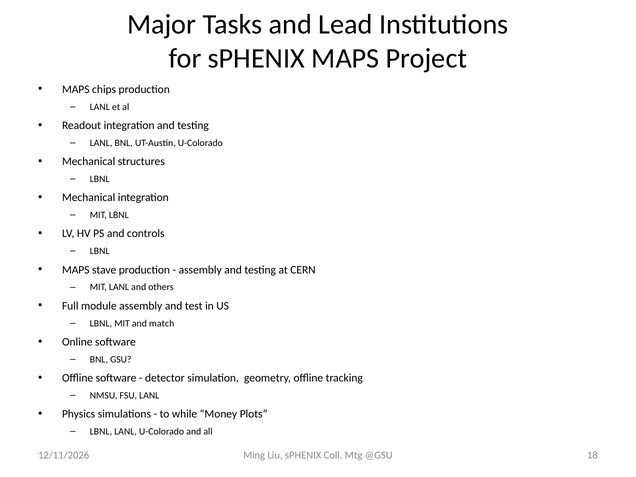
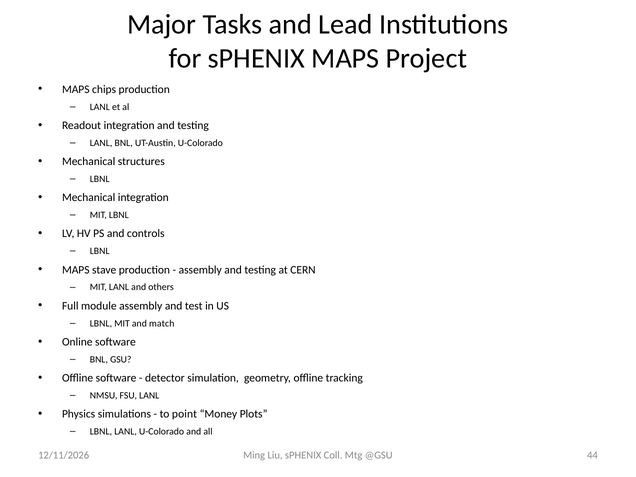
while: while -> point (185, 414)
18: 18 -> 44 (592, 455)
